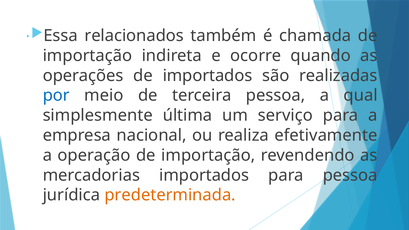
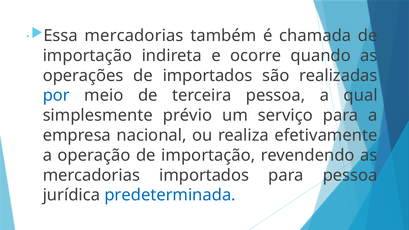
Essa relacionados: relacionados -> mercadorias (134, 36)
última: última -> prévio (187, 115)
predeterminada colour: orange -> blue (170, 195)
